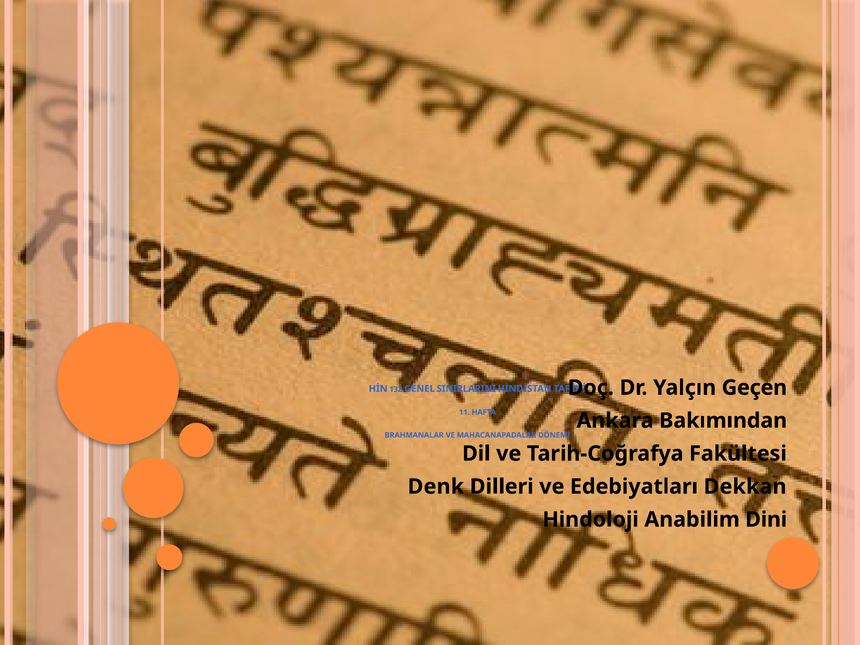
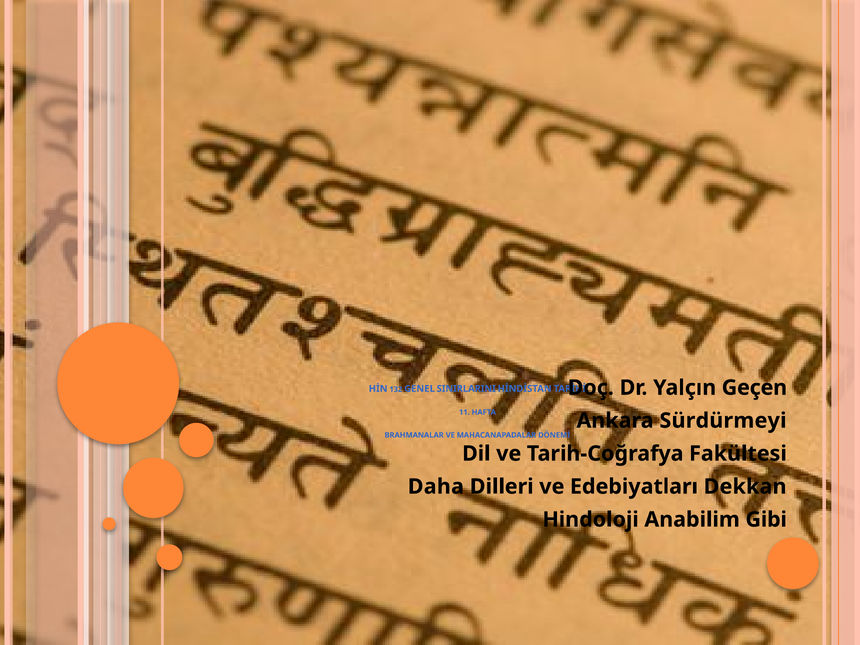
Bakımından: Bakımından -> Sürdürmeyi (723, 421)
Denk: Denk -> Daha (436, 487)
Dini: Dini -> Gibi (766, 520)
